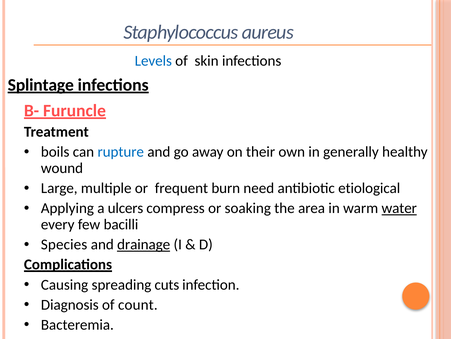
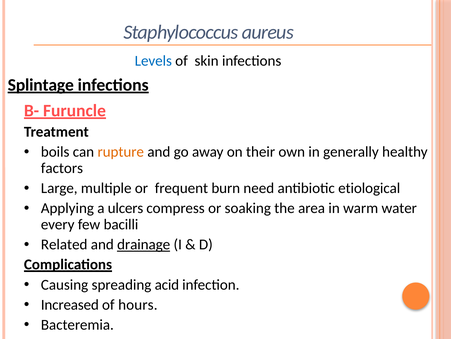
rupture colour: blue -> orange (121, 152)
wound: wound -> factors (62, 168)
water underline: present -> none (399, 208)
Species: Species -> Related (64, 244)
cuts: cuts -> acid (167, 284)
Diagnosis: Diagnosis -> Increased (70, 304)
count: count -> hours (138, 304)
